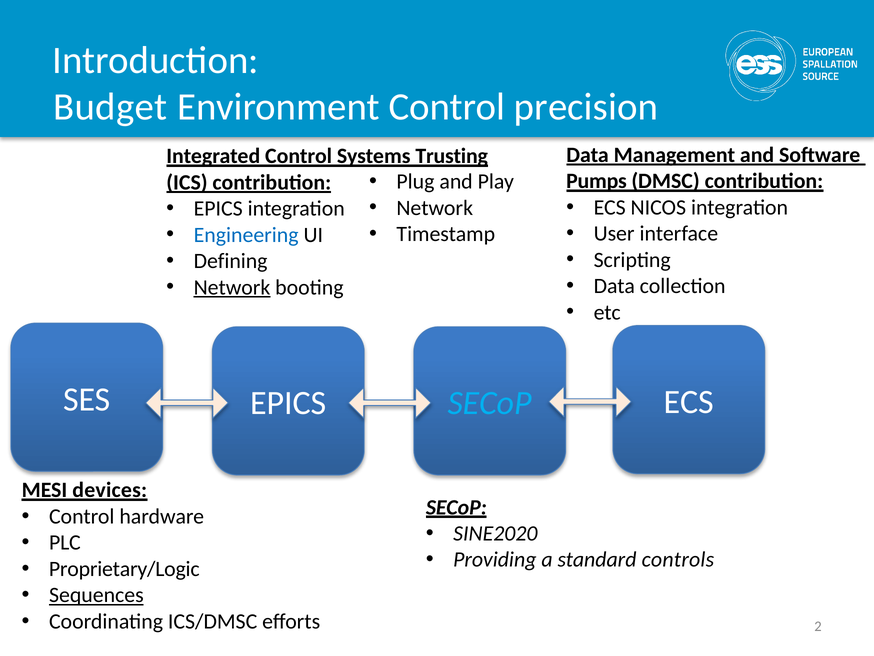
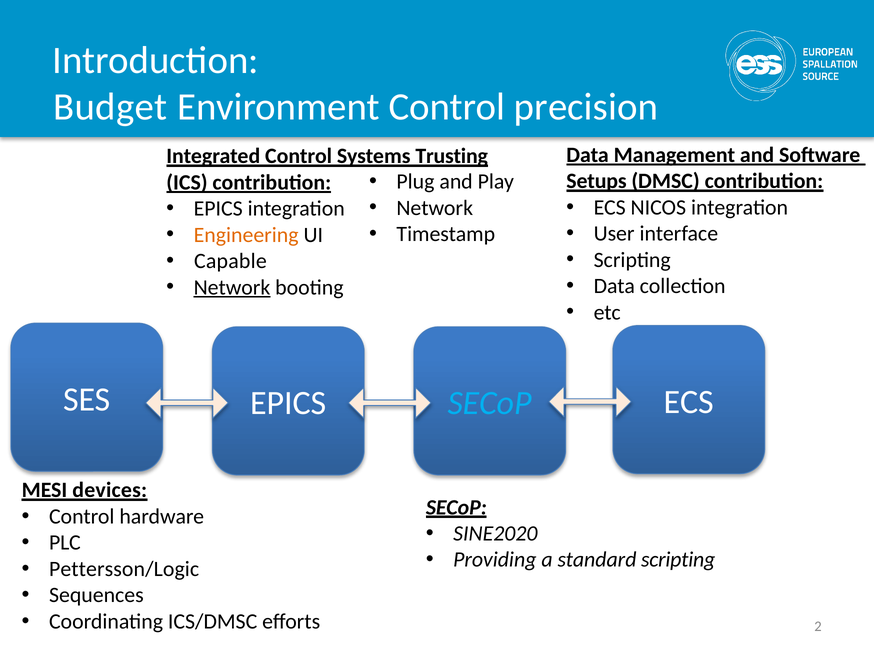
Pumps: Pumps -> Setups (596, 181)
Engineering colour: blue -> orange (246, 235)
Defining: Defining -> Capable (230, 261)
standard controls: controls -> scripting (678, 559)
Proprietary/Logic: Proprietary/Logic -> Pettersson/Logic (124, 569)
Sequences underline: present -> none (96, 595)
